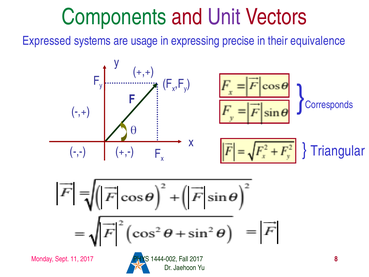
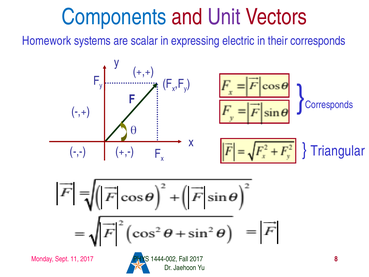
Components colour: green -> blue (114, 17)
Expressed: Expressed -> Homework (47, 41)
usage: usage -> scalar (144, 41)
precise: precise -> electric (238, 41)
their equivalence: equivalence -> corresponds (318, 41)
